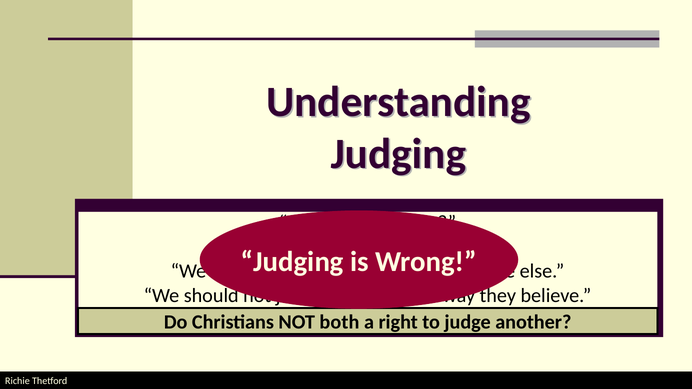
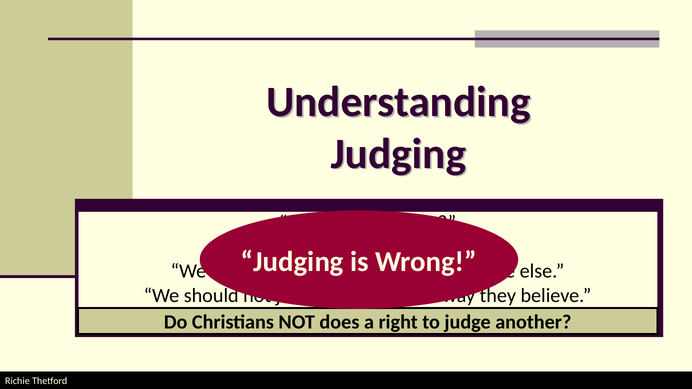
both: both -> does (339, 322)
